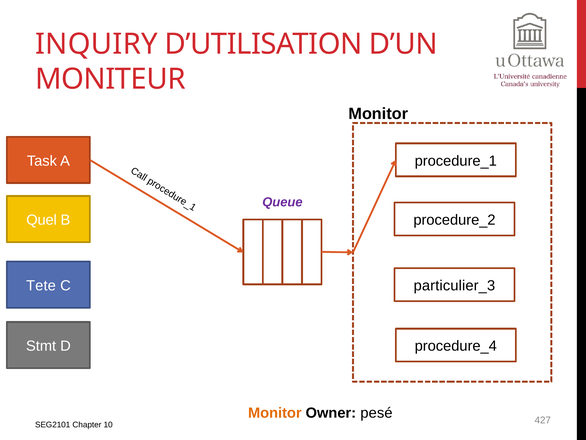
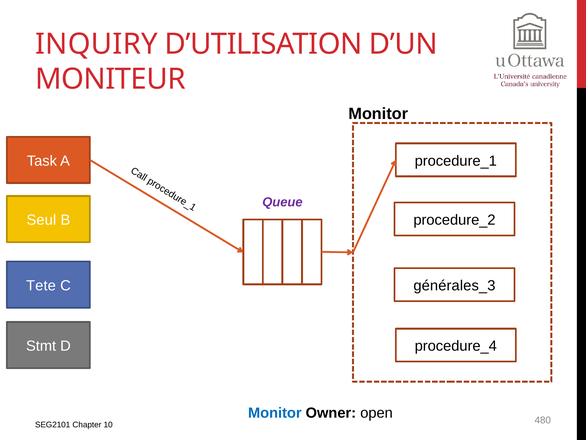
Quel: Quel -> Seul (41, 220)
particulier_3: particulier_3 -> générales_3 (454, 285)
Monitor colour: orange -> blue (275, 412)
pesé: pesé -> open (377, 412)
427: 427 -> 480 (543, 420)
